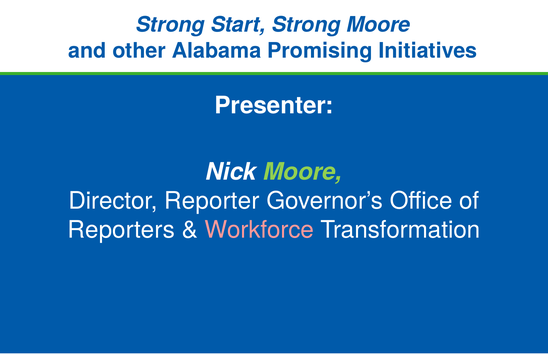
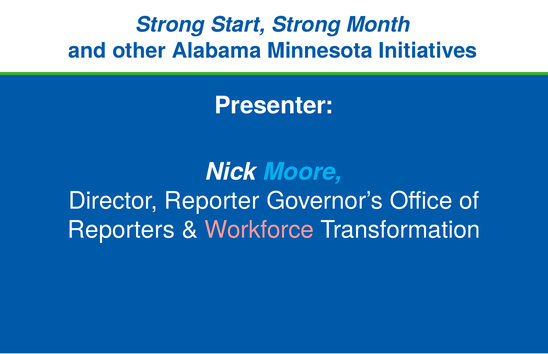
Strong Moore: Moore -> Month (378, 25)
Promising: Promising -> Minnesota (320, 51)
Moore colour: light green -> light blue (303, 172)
